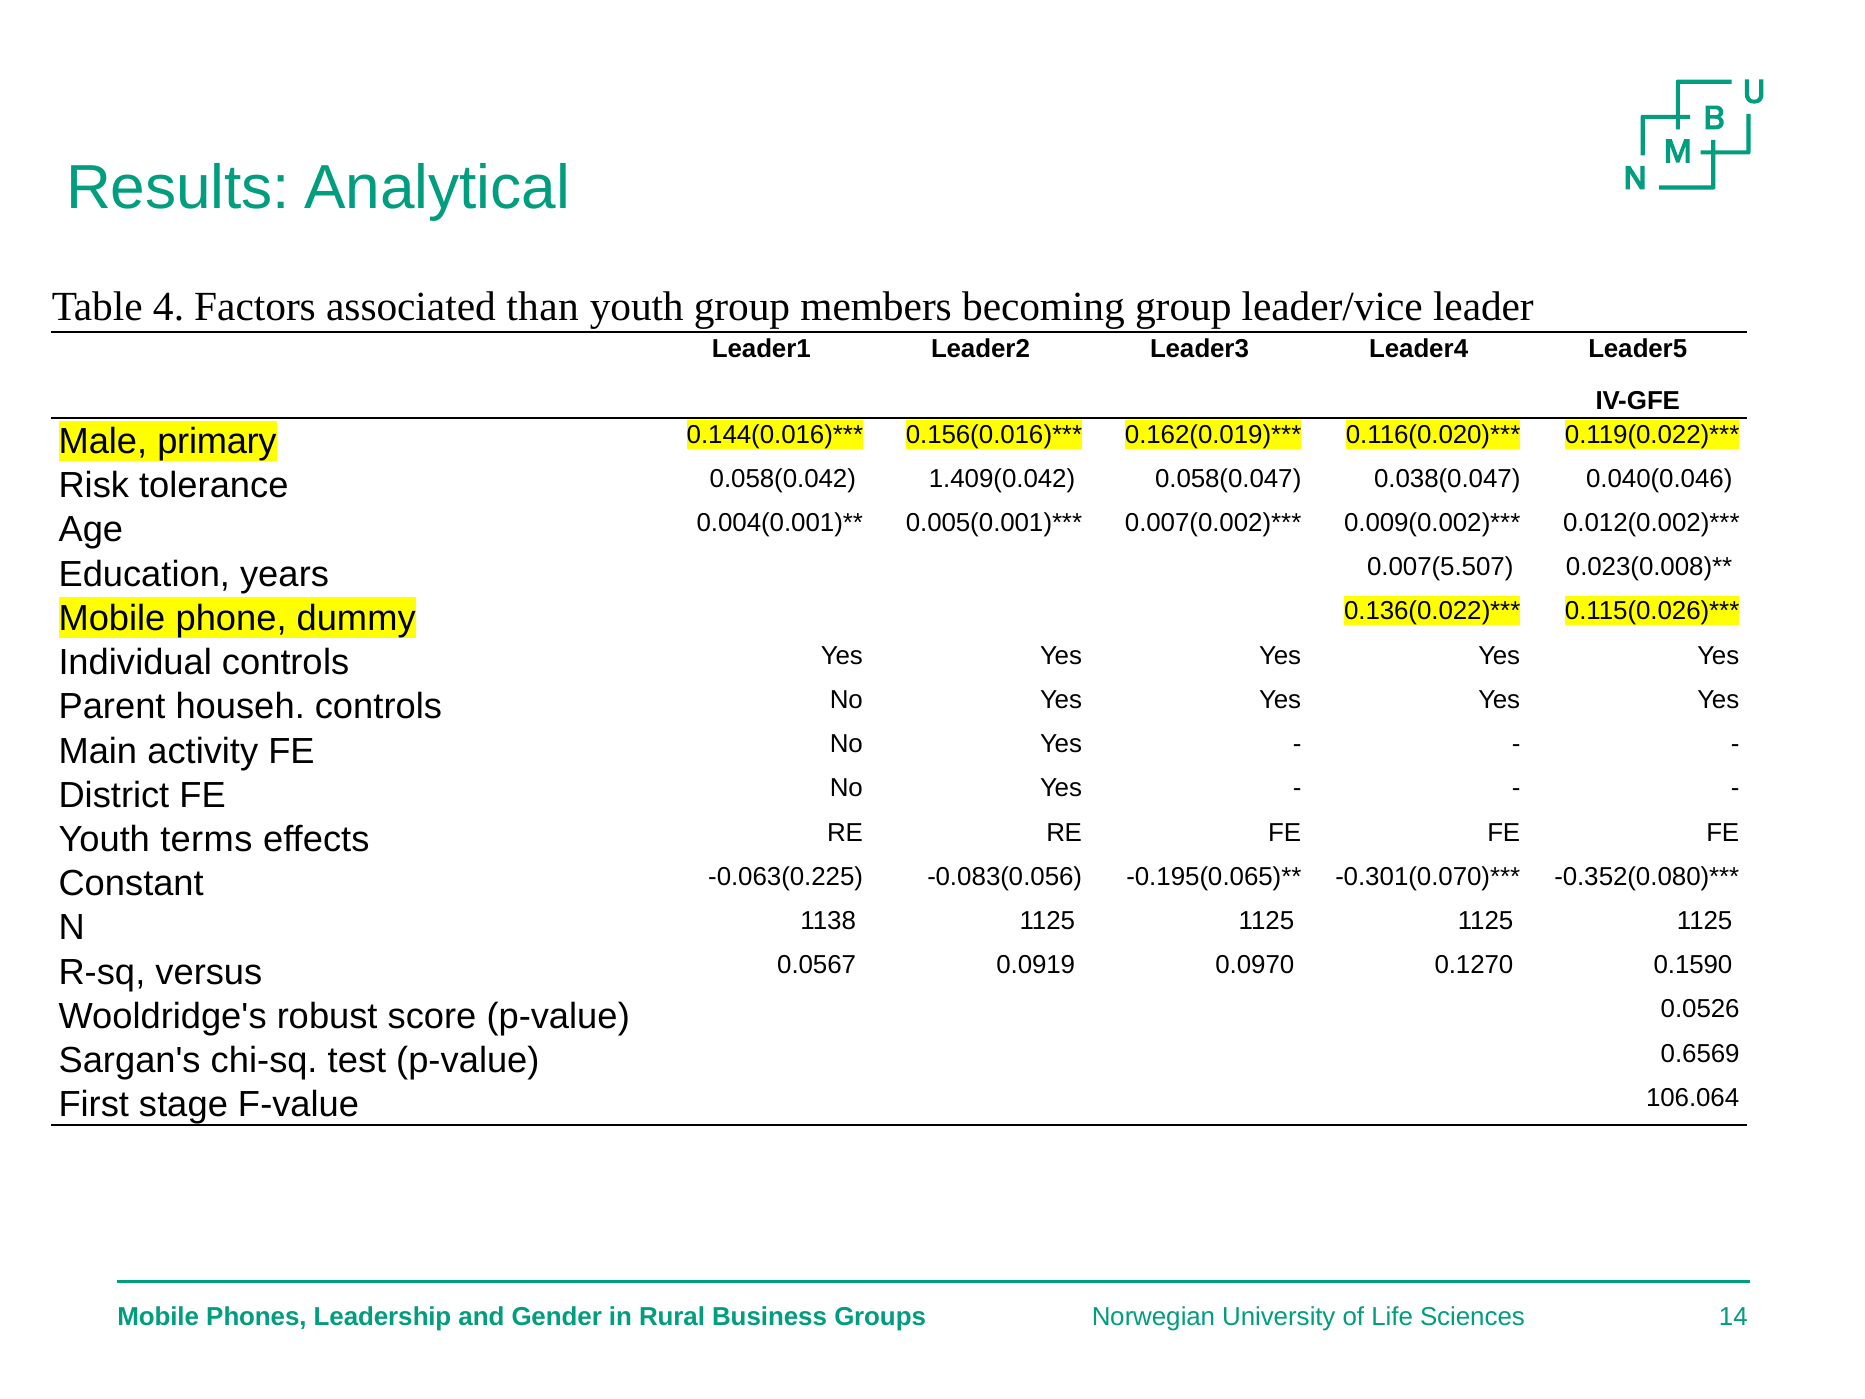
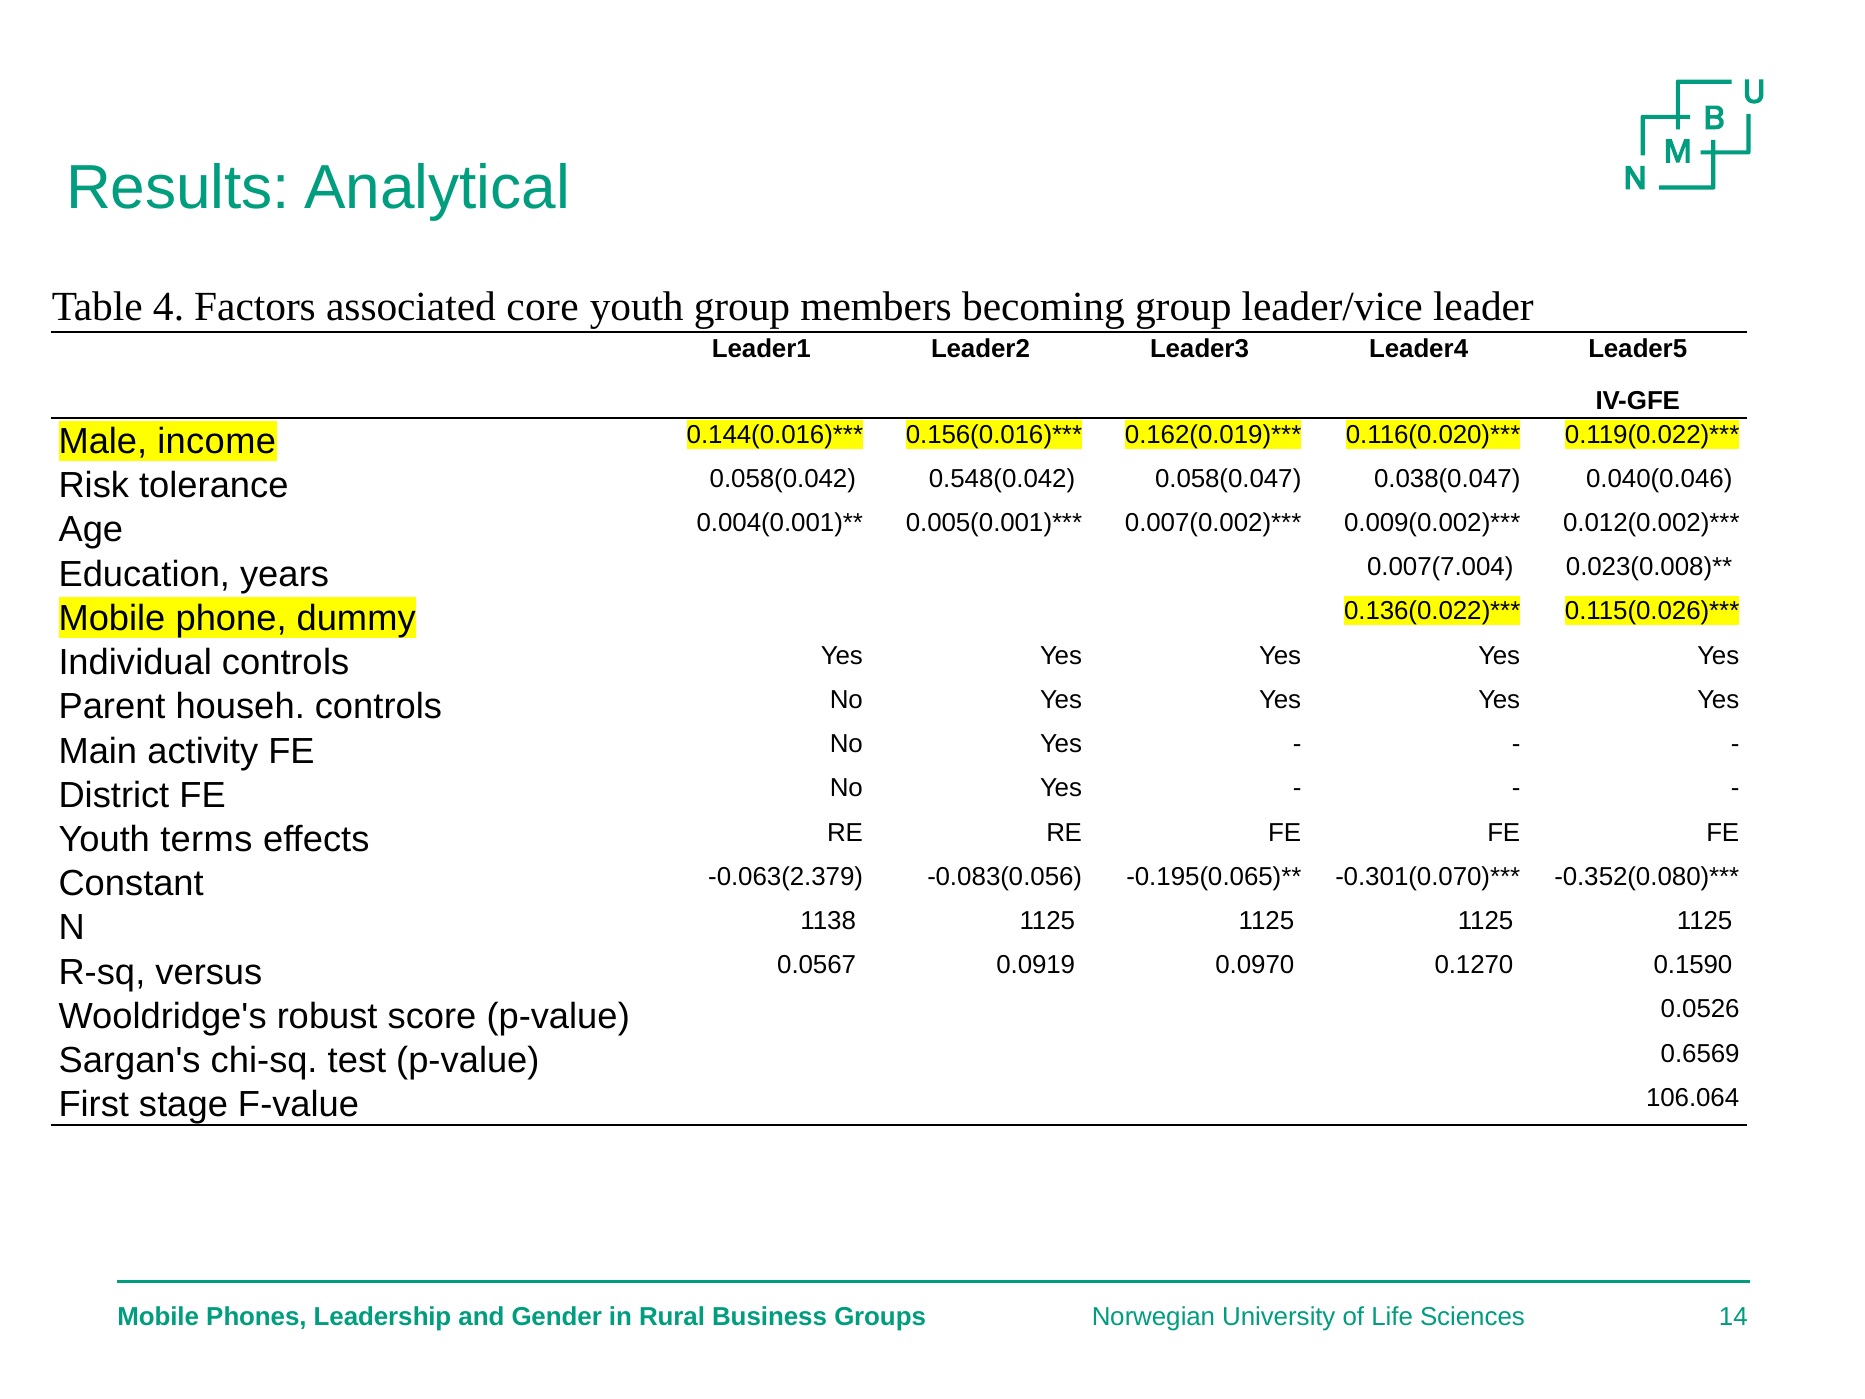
than: than -> core (543, 307)
primary: primary -> income (217, 442)
1.409(0.042: 1.409(0.042 -> 0.548(0.042 (1002, 479)
0.007(5.507: 0.007(5.507 -> 0.007(7.004 (1440, 567)
-0.063(0.225: -0.063(0.225 -> -0.063(2.379 (786, 877)
